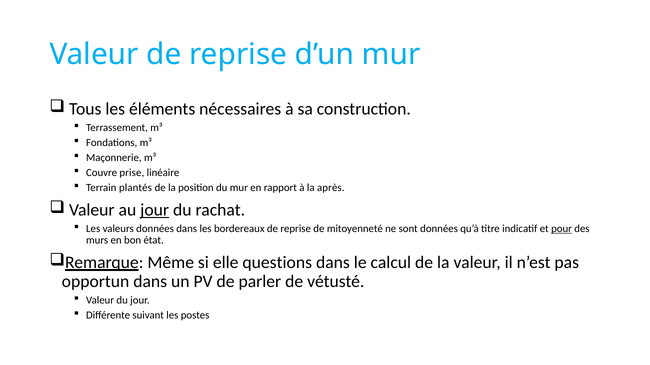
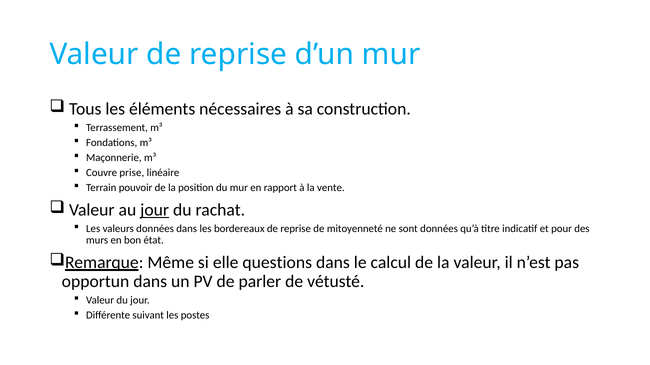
plantés: plantés -> pouvoir (136, 188)
après: après -> vente (331, 188)
pour underline: present -> none (562, 229)
